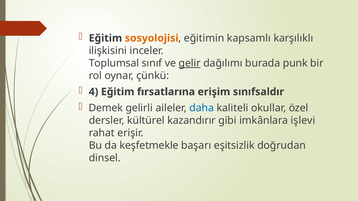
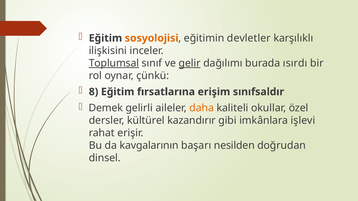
kapsamlı: kapsamlı -> devletler (249, 38)
Toplumsal underline: none -> present (114, 63)
punk: punk -> ısırdı (295, 63)
4: 4 -> 8 (94, 92)
daha colour: blue -> orange (202, 108)
keşfetmekle: keşfetmekle -> kavgalarının (149, 146)
eşitsizlik: eşitsizlik -> nesilden (234, 146)
